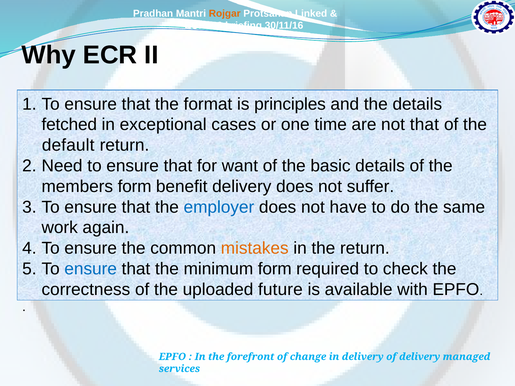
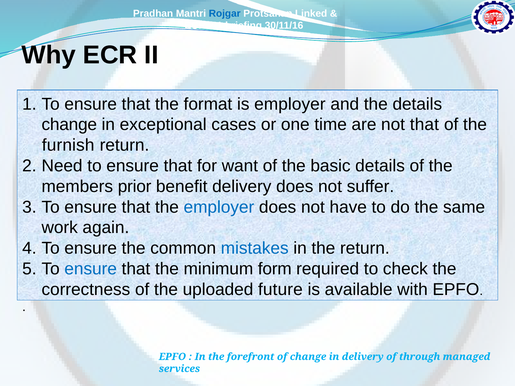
Rojgar colour: orange -> blue (225, 14)
2.6: 2.6 -> 2.1 (215, 26)
is principles: principles -> employer (290, 104)
fetched: fetched -> change (69, 125)
default: default -> furnish (68, 145)
members form: form -> prior (135, 187)
mistakes colour: orange -> blue (255, 248)
of delivery: delivery -> through (420, 357)
